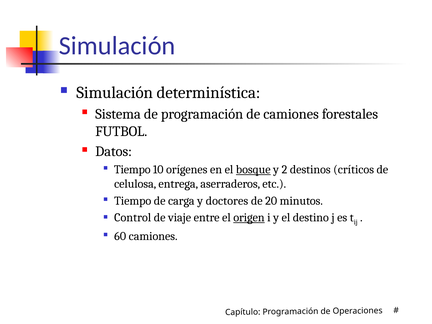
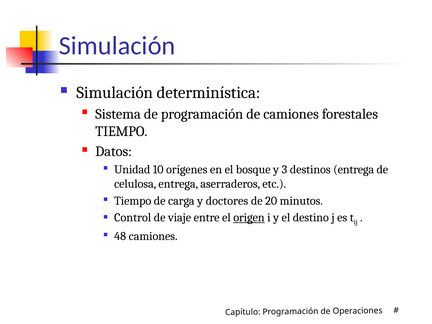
FUTBOL: FUTBOL -> TIEMPO (121, 131)
Tiempo: Tiempo -> Unidad (132, 170)
bosque underline: present -> none (253, 170)
2: 2 -> 3 (284, 170)
destinos críticos: críticos -> entrega (354, 170)
60: 60 -> 48 (120, 236)
